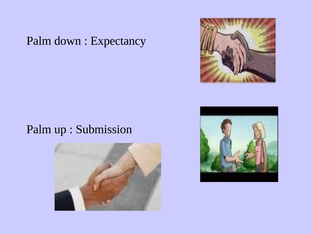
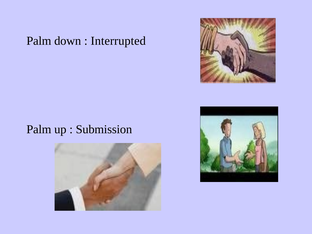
Expectancy: Expectancy -> Interrupted (118, 41)
